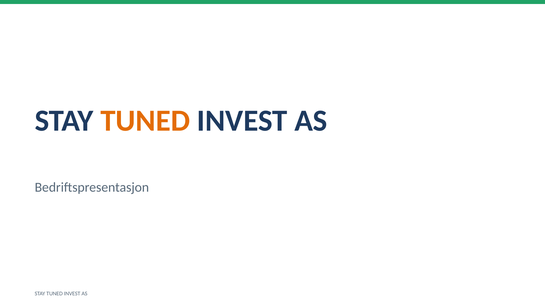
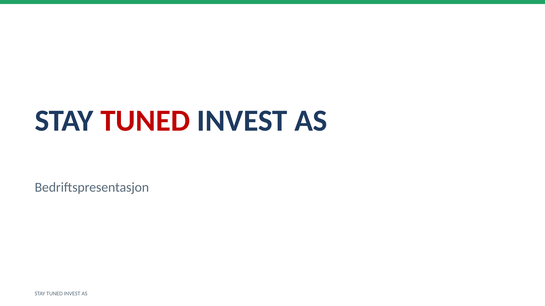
TUNED colour: orange -> red (145, 121)
